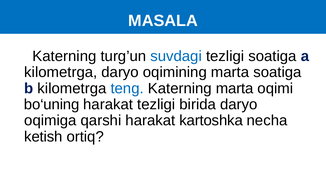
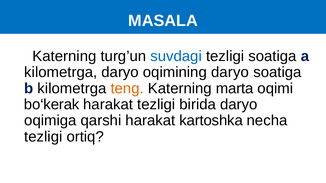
oqimining marta: marta -> daryo (230, 72)
teng colour: blue -> orange (127, 89)
bo‘uning: bo‘uning -> bo‘kerak (52, 105)
ketish: ketish -> tezligi (43, 137)
